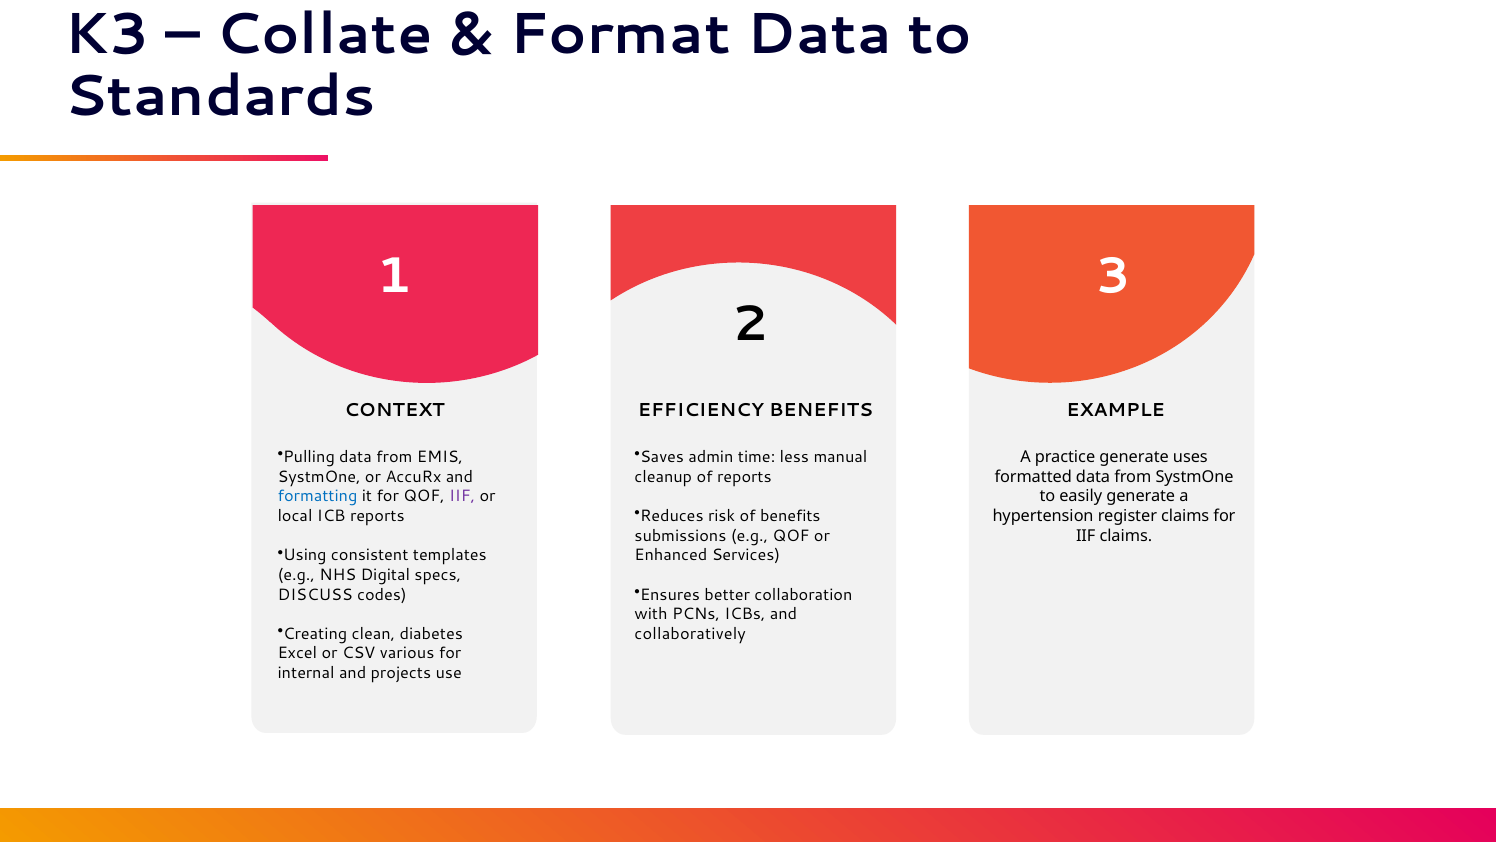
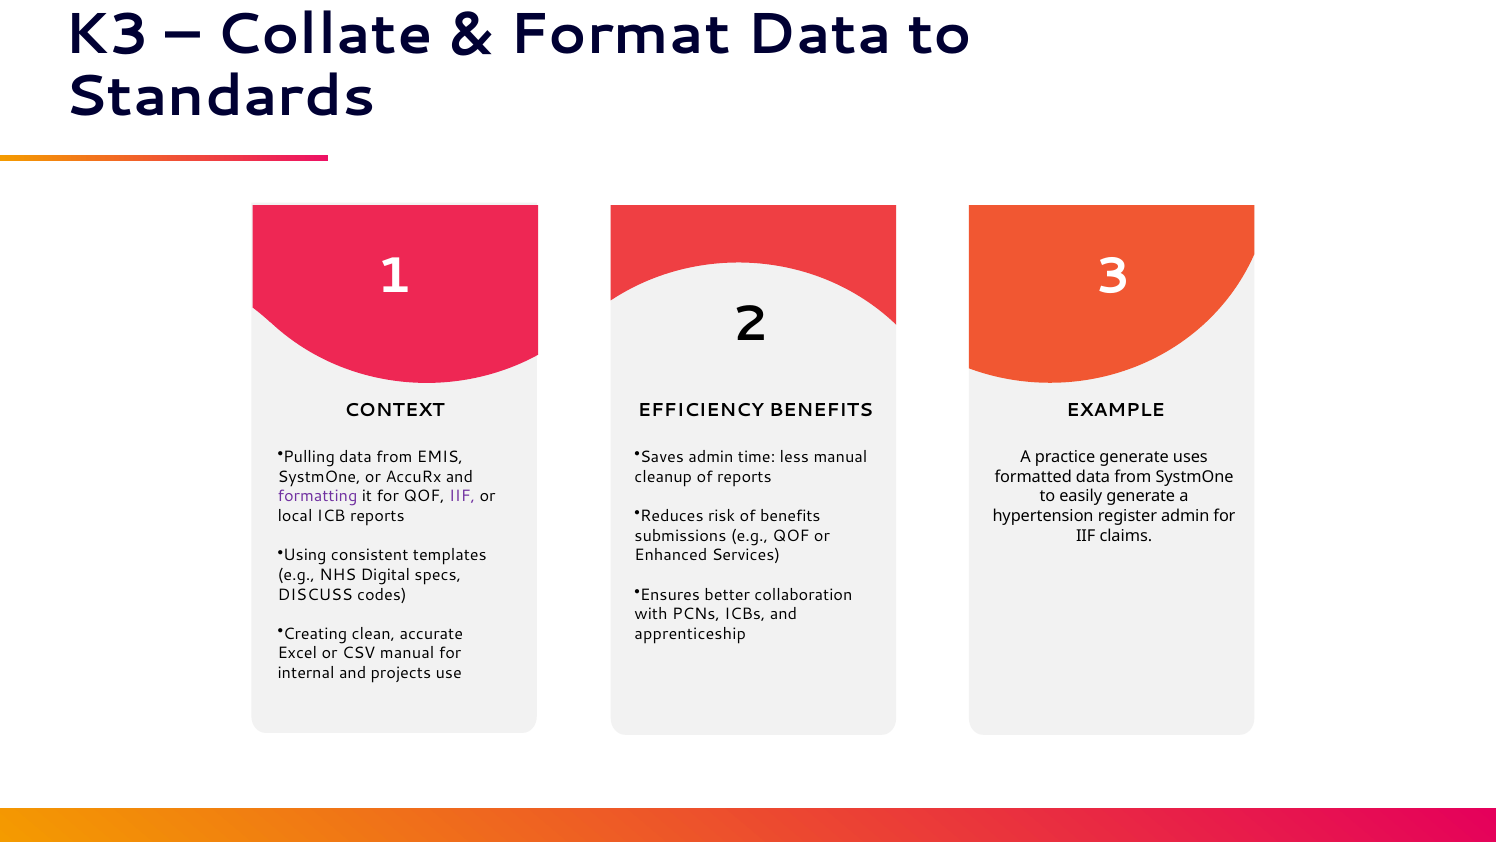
formatting colour: blue -> purple (318, 496)
register claims: claims -> admin (1185, 516)
diabetes: diabetes -> accurate (431, 633)
collaboratively: collaboratively -> apprenticeship (690, 633)
CSV various: various -> manual (407, 653)
